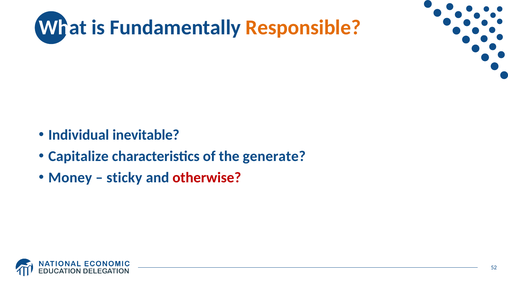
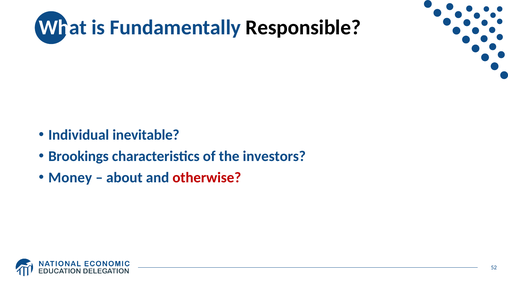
Responsible colour: orange -> black (303, 27)
Capitalize: Capitalize -> Brookings (78, 156)
generate: generate -> investors (274, 156)
sticky: sticky -> about (124, 177)
